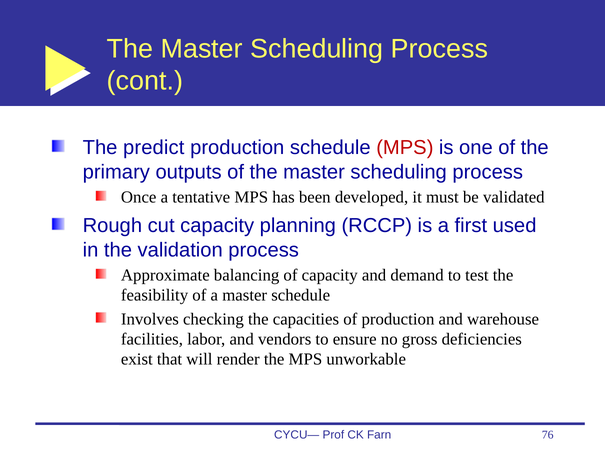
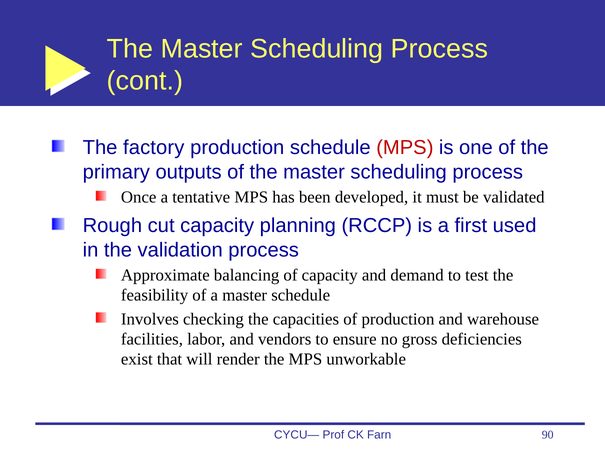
predict: predict -> factory (154, 148)
76: 76 -> 90 (548, 434)
